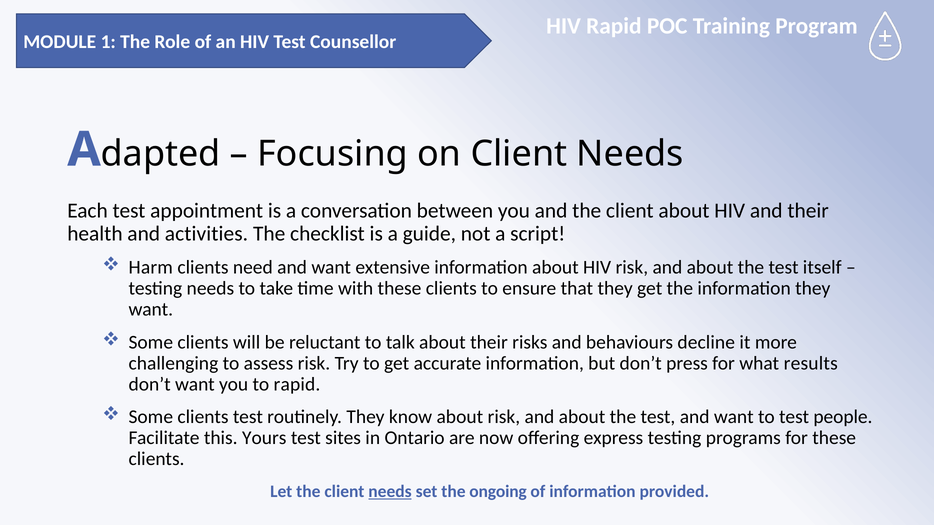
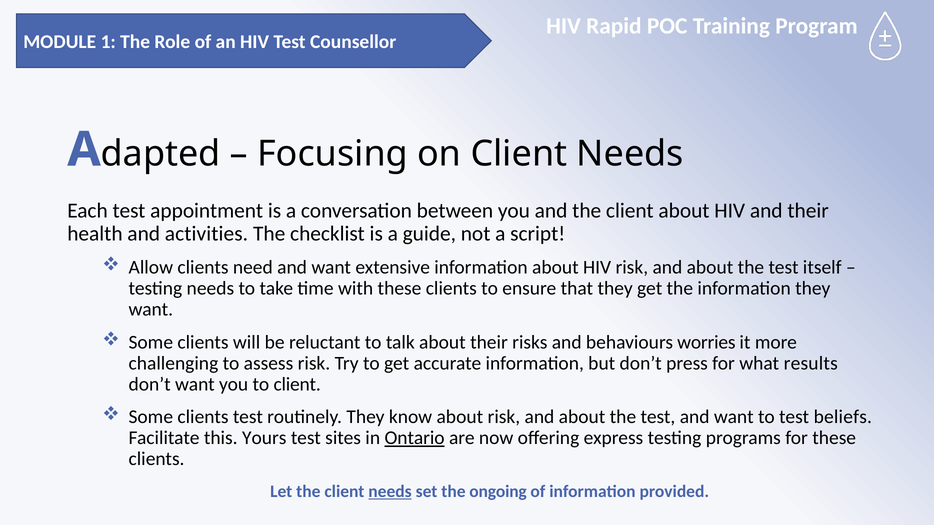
Harm: Harm -> Allow (151, 268)
decline: decline -> worries (706, 342)
to rapid: rapid -> client (297, 384)
people: people -> beliefs (843, 417)
Ontario underline: none -> present (415, 438)
